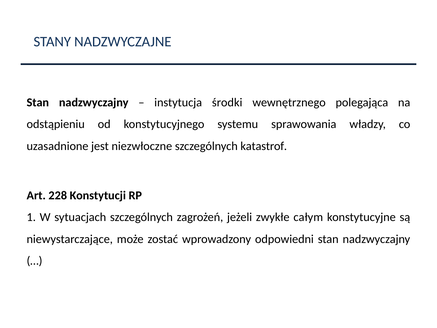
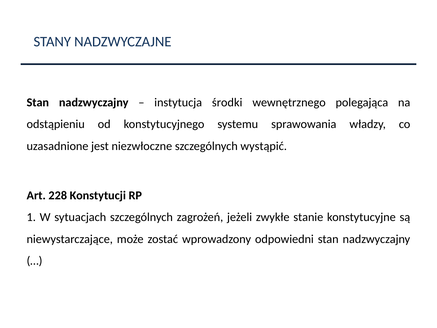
katastrof: katastrof -> wystąpić (264, 146)
całym: całym -> stanie (308, 217)
